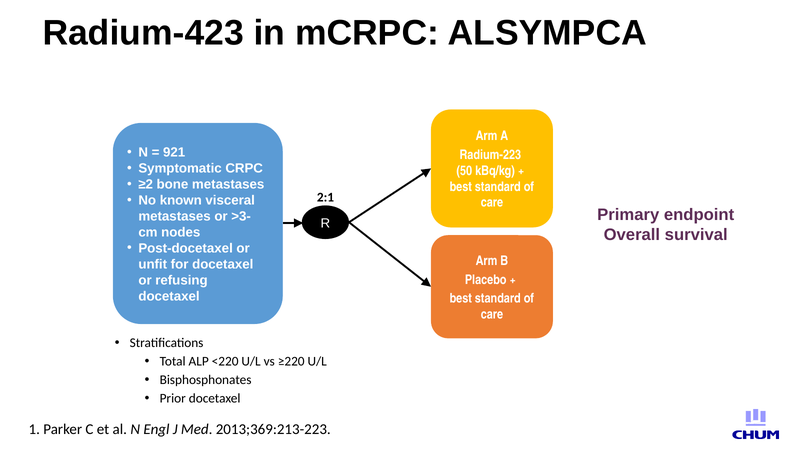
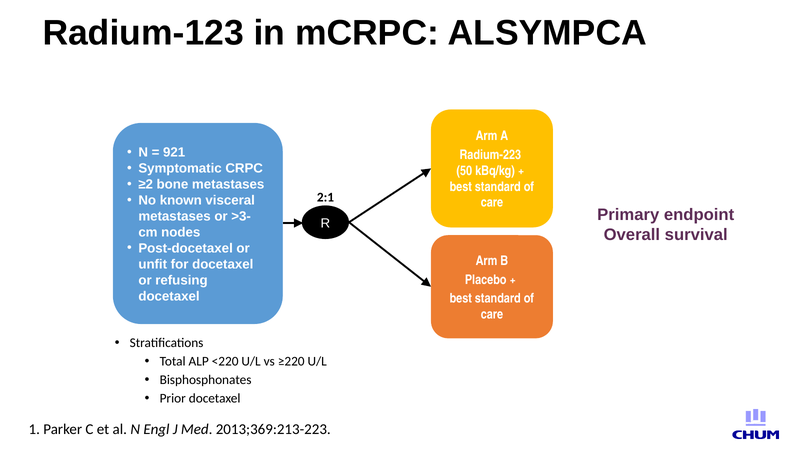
Radium-423: Radium-423 -> Radium-123 (143, 33)
